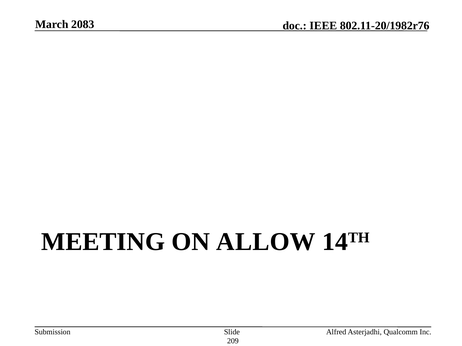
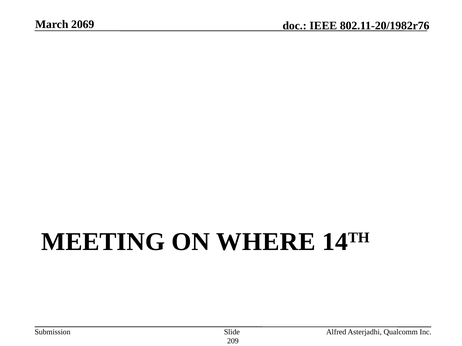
2083: 2083 -> 2069 (83, 24)
ALLOW: ALLOW -> WHERE (266, 242)
